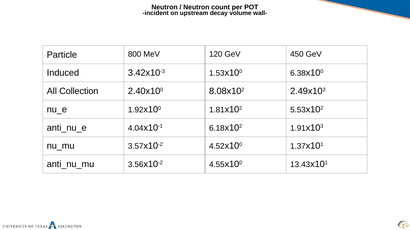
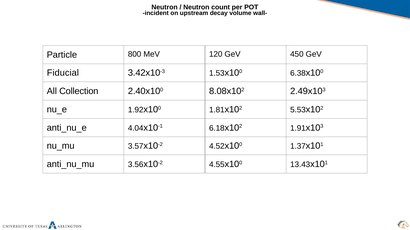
Induced: Induced -> Fiducial (63, 73)
